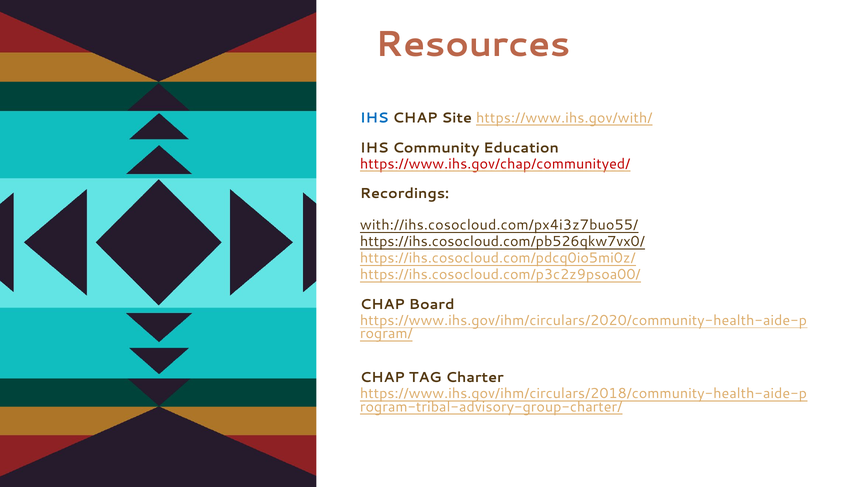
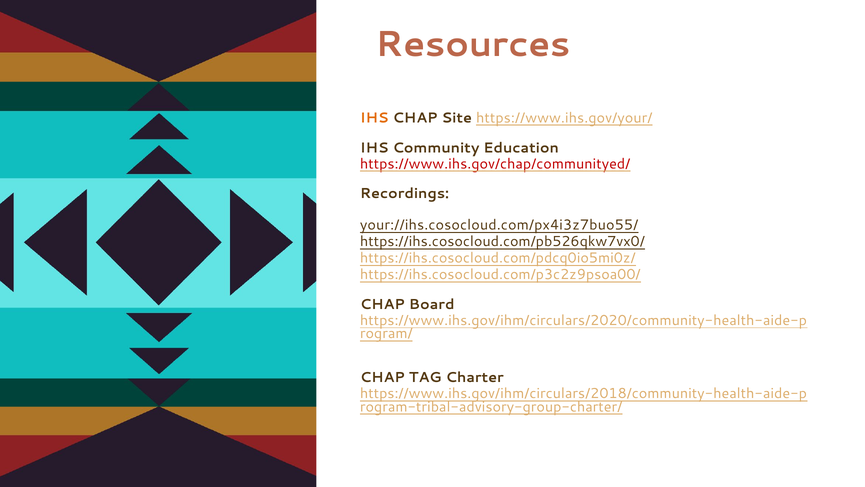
IHS colour: blue -> orange (374, 118)
https://www.ihs.gov/with/: https://www.ihs.gov/with/ -> https://www.ihs.gov/your/ (564, 118)
with://ihs.cosocloud.com/px4i3z7buo55/: with://ihs.cosocloud.com/px4i3z7buo55/ -> your://ihs.cosocloud.com/px4i3z7buo55/ (499, 225)
